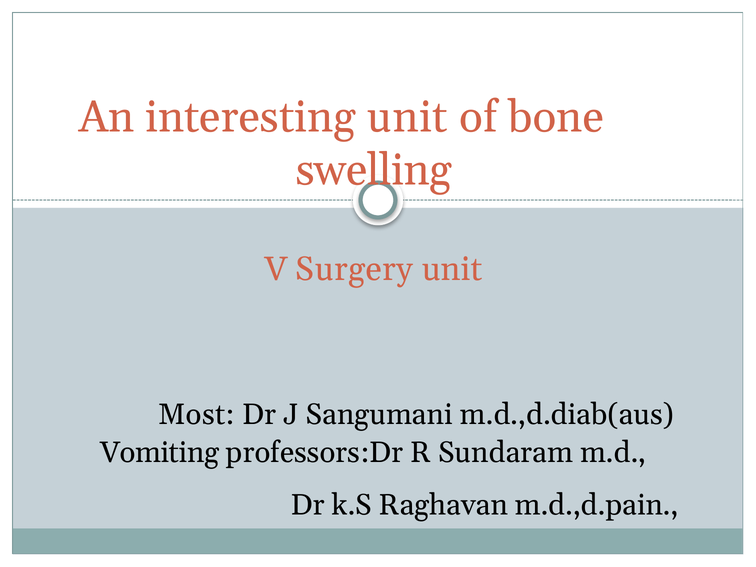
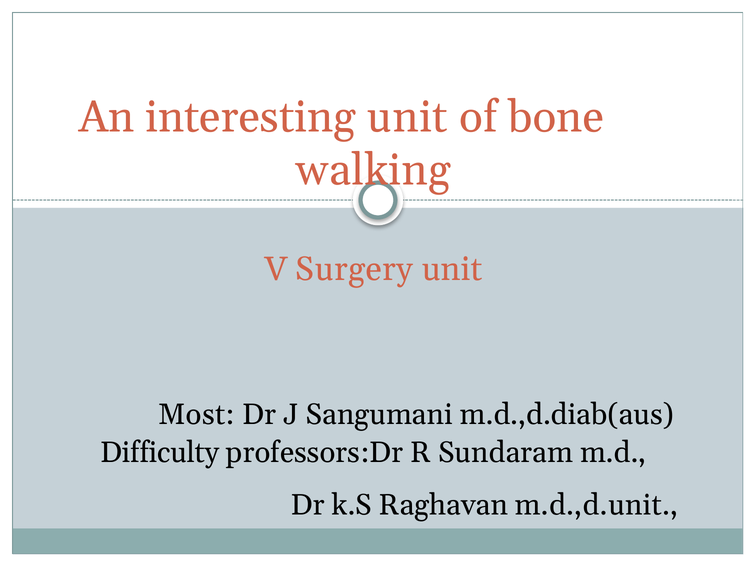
swelling: swelling -> walking (373, 170)
Vomiting: Vomiting -> Difficulty (160, 453)
m.d.,d.pain: m.d.,d.pain -> m.d.,d.unit (597, 505)
